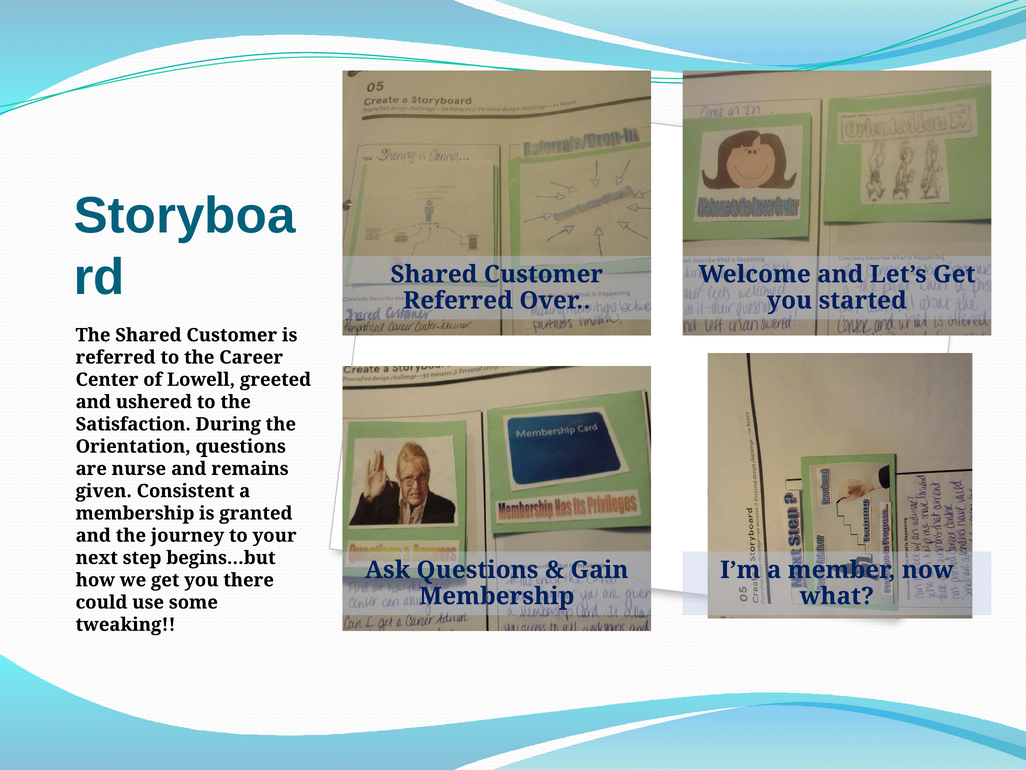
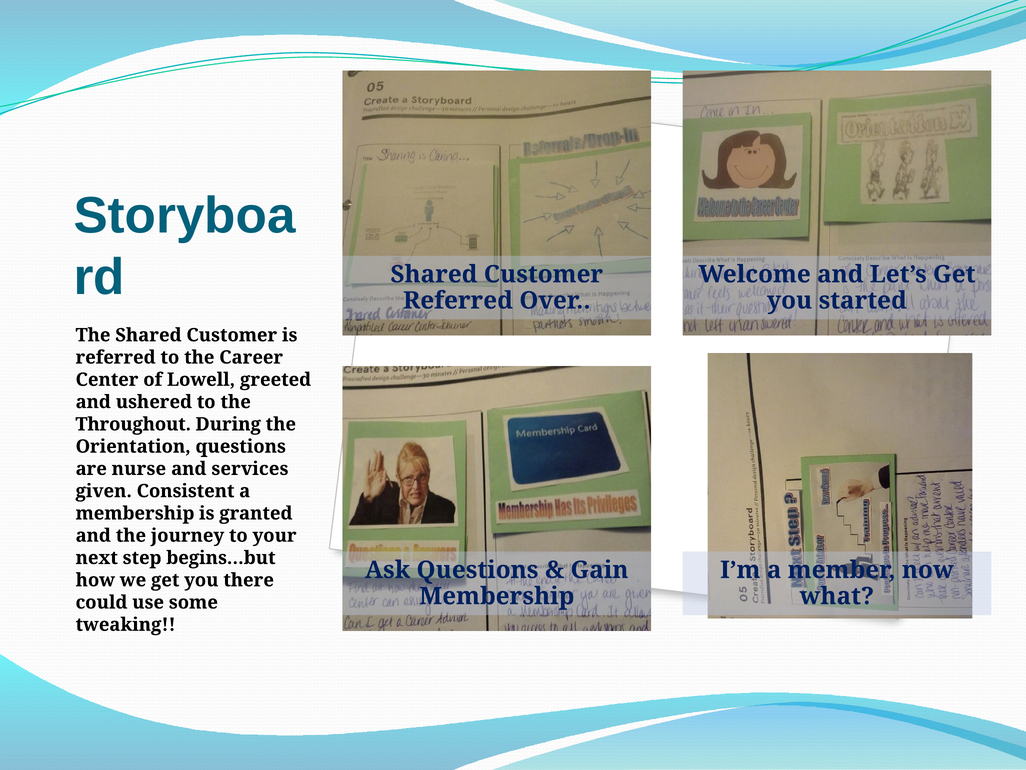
Satisfaction: Satisfaction -> Throughout (133, 424)
remains: remains -> services (250, 469)
